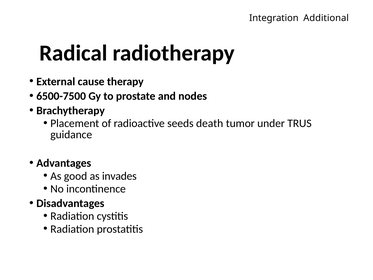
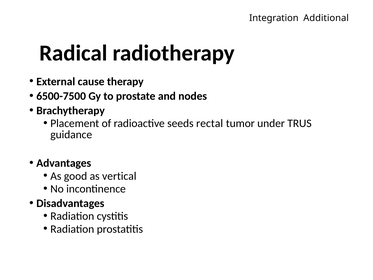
death: death -> rectal (210, 123)
invades: invades -> vertical (119, 176)
